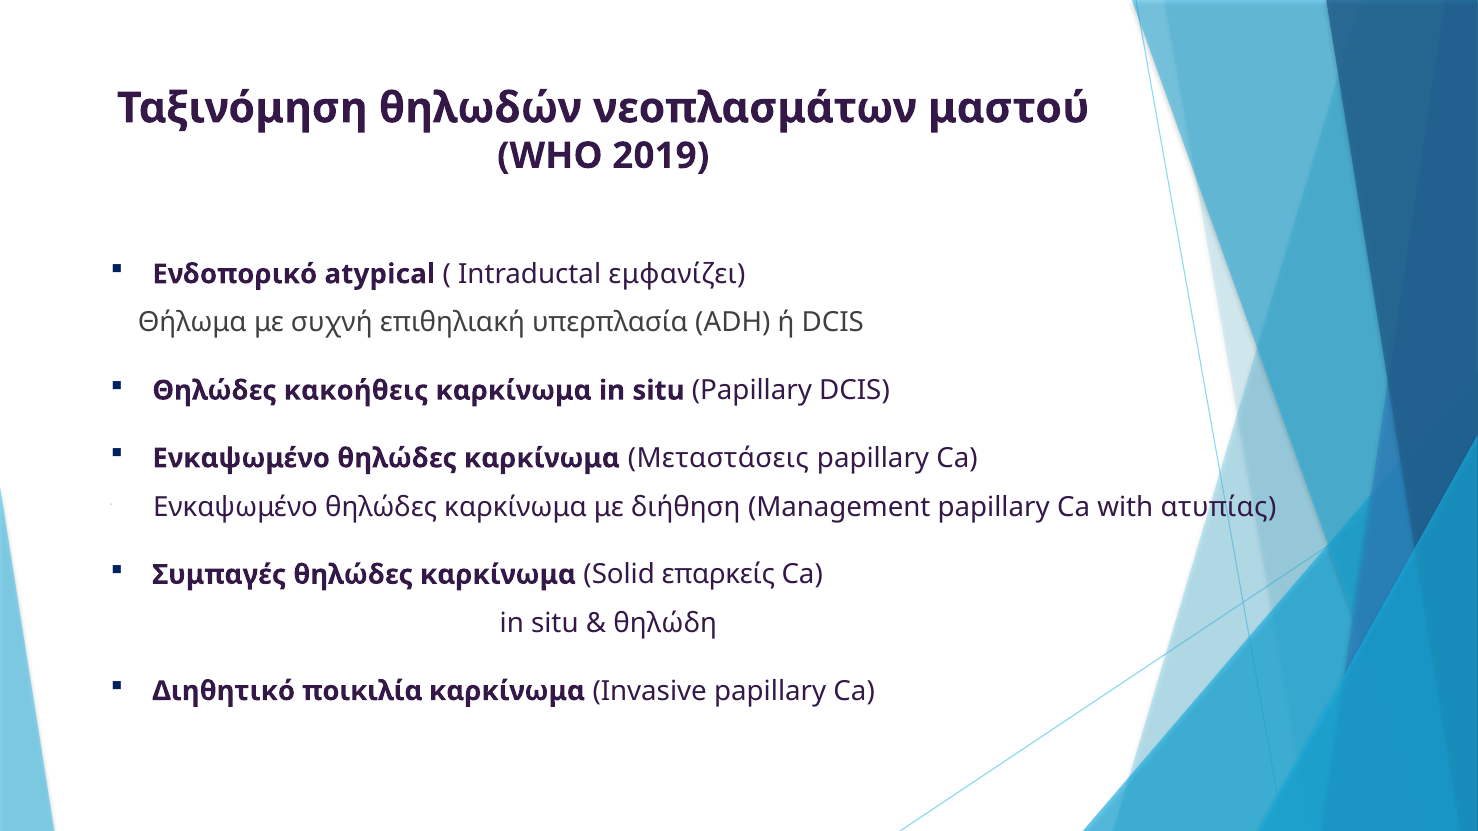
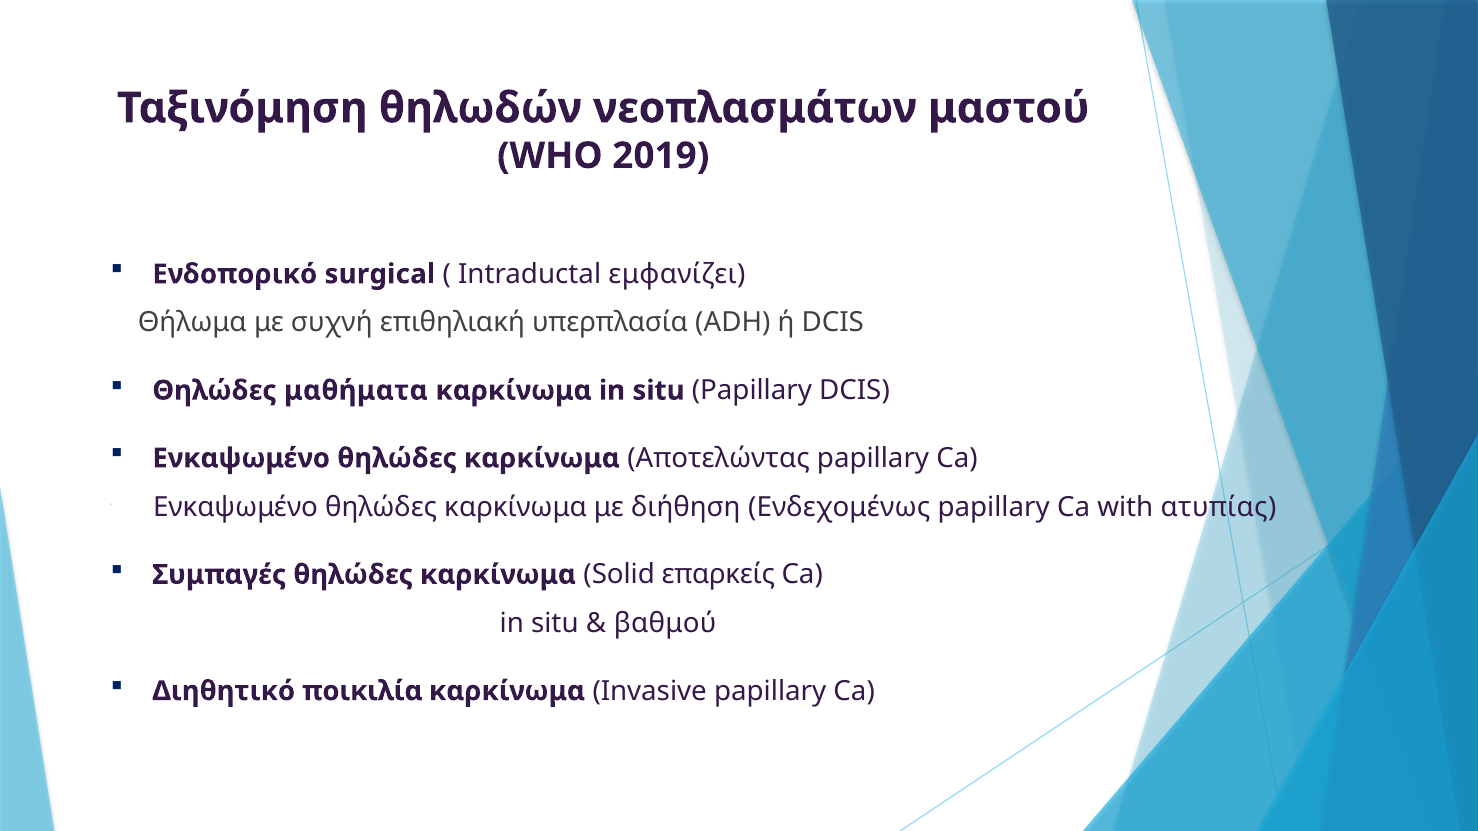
atypical: atypical -> surgical (380, 274)
κακοήθεις: κακοήθεις -> μαθήματα (356, 391)
Μεταστάσεις: Μεταστάσεις -> Αποτελώντας (719, 458)
Management: Management -> Ενδεχομένως (839, 507)
θηλώδη: θηλώδη -> βαθμού (665, 624)
